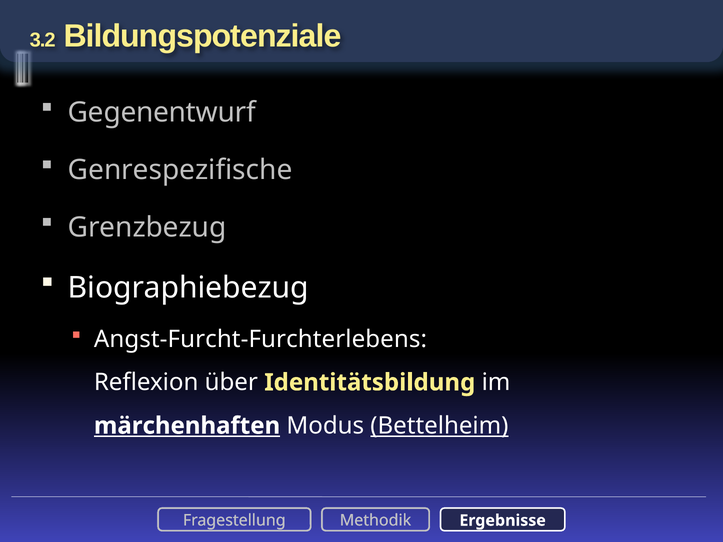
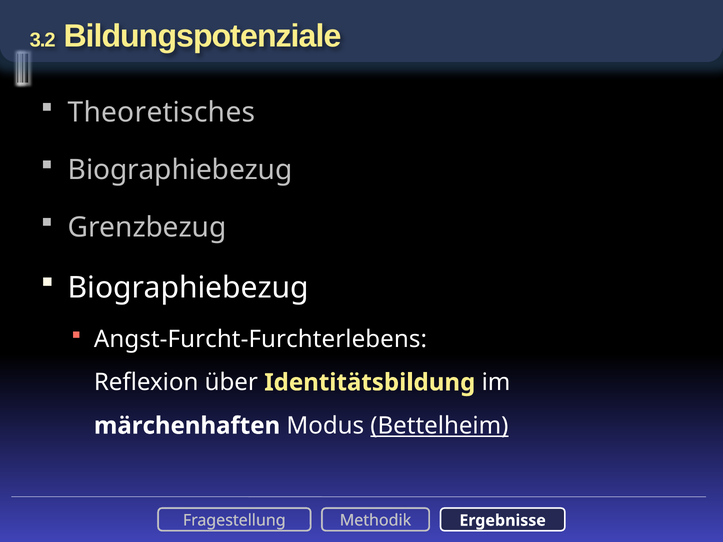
Gegenentwurf: Gegenentwurf -> Theoretisches (161, 113)
Genrespezifische: Genrespezifische -> Biographiebezug (180, 170)
märchenhaften underline: present -> none (187, 426)
